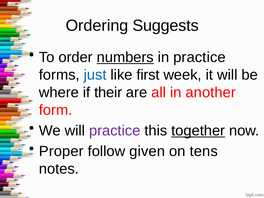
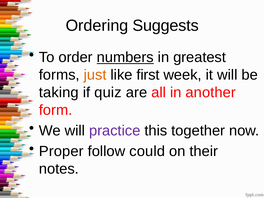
in practice: practice -> greatest (200, 57)
just colour: blue -> orange (95, 75)
where: where -> taking (59, 93)
their: their -> quiz (108, 93)
together underline: present -> none (198, 131)
given: given -> could (147, 151)
tens: tens -> their (204, 151)
